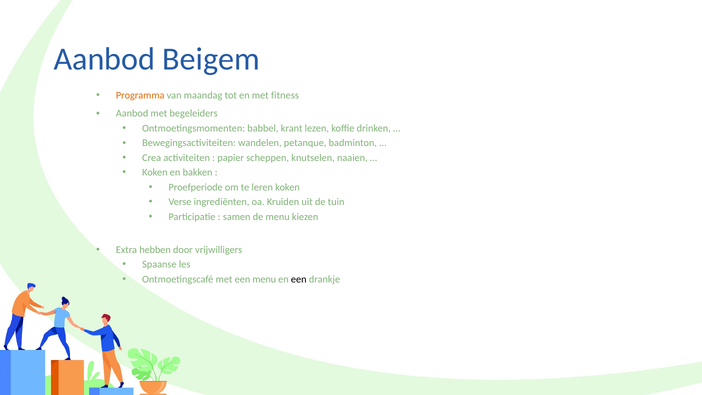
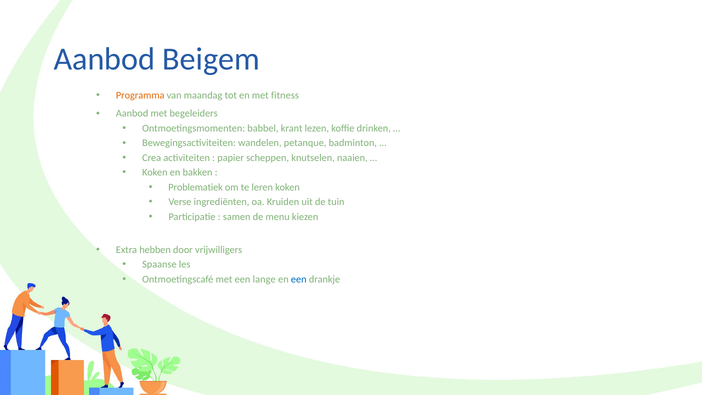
Proefperiode: Proefperiode -> Problematiek (196, 187)
een menu: menu -> lange (264, 279)
een colour: black -> blue (299, 279)
